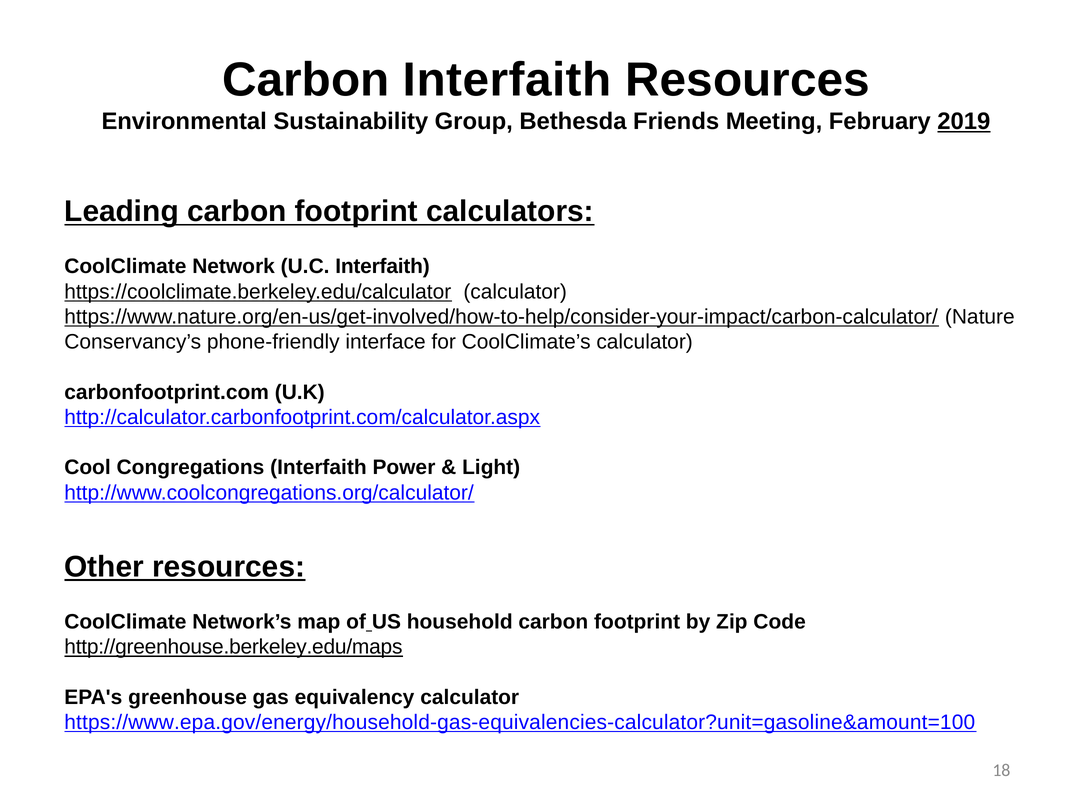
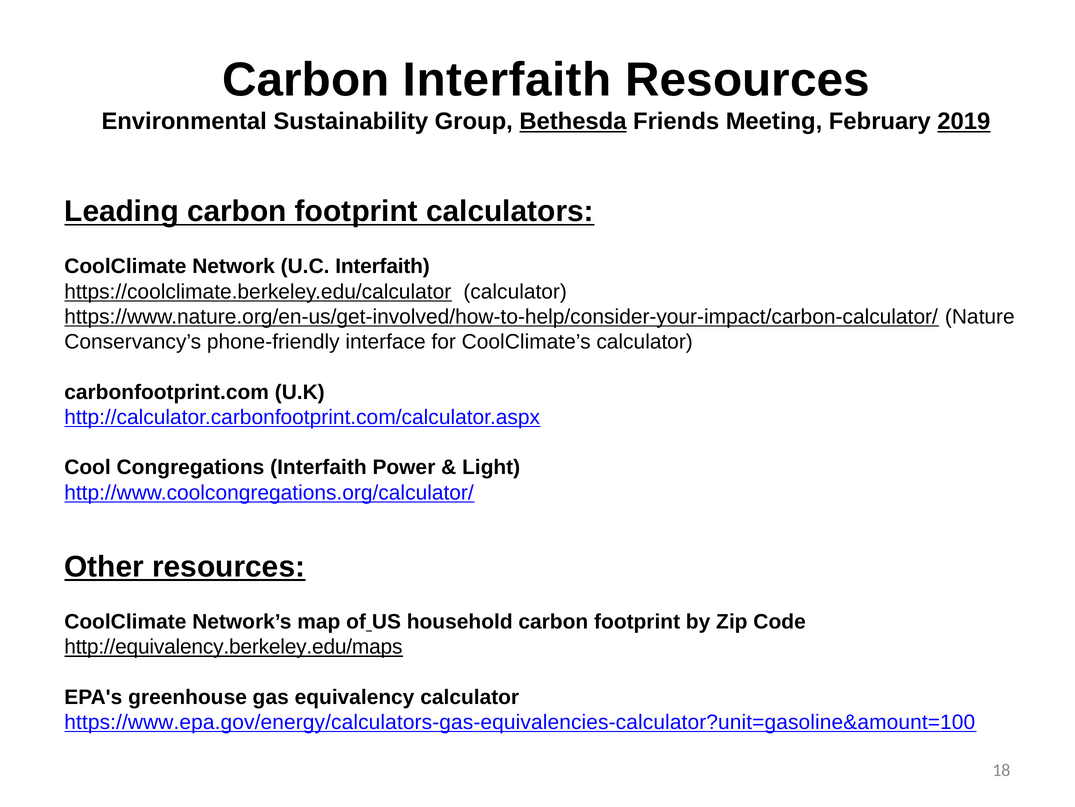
Bethesda underline: none -> present (573, 121)
http://greenhouse.berkeley.edu/maps: http://greenhouse.berkeley.edu/maps -> http://equivalency.berkeley.edu/maps (233, 646)
https://www.epa.gov/energy/household-gas-equivalencies-calculator?unit=gasoline&amount=100: https://www.epa.gov/energy/household-gas-equivalencies-calculator?unit=gasoline&amount=100 -> https://www.epa.gov/energy/calculators-gas-equivalencies-calculator?unit=gasoline&amount=100 (520, 722)
